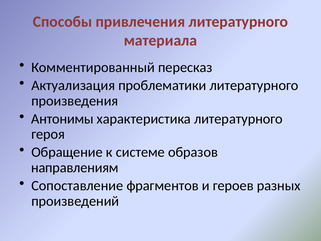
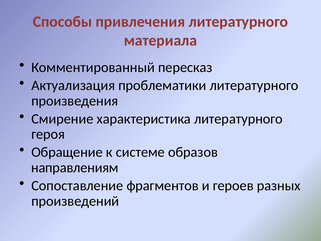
Антонимы: Антонимы -> Смирение (62, 119)
